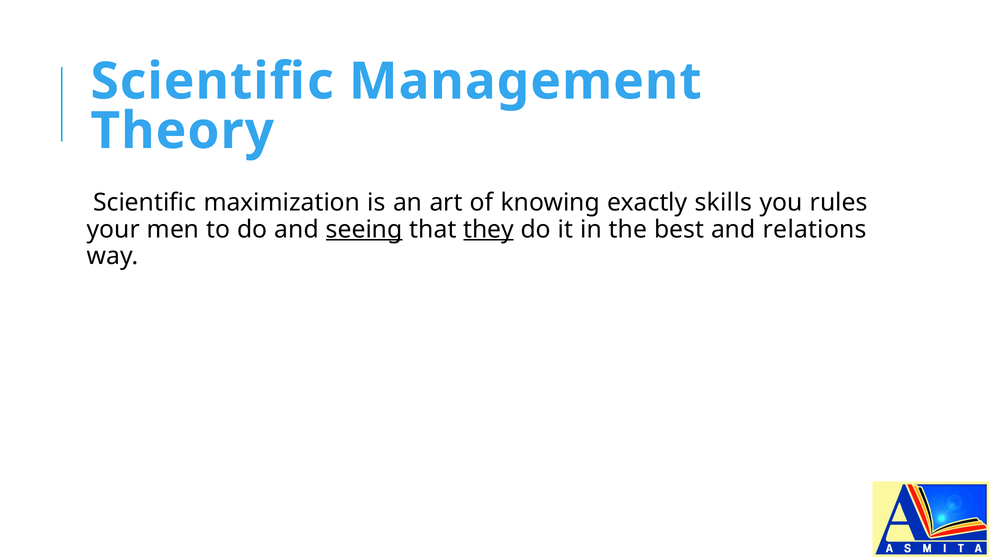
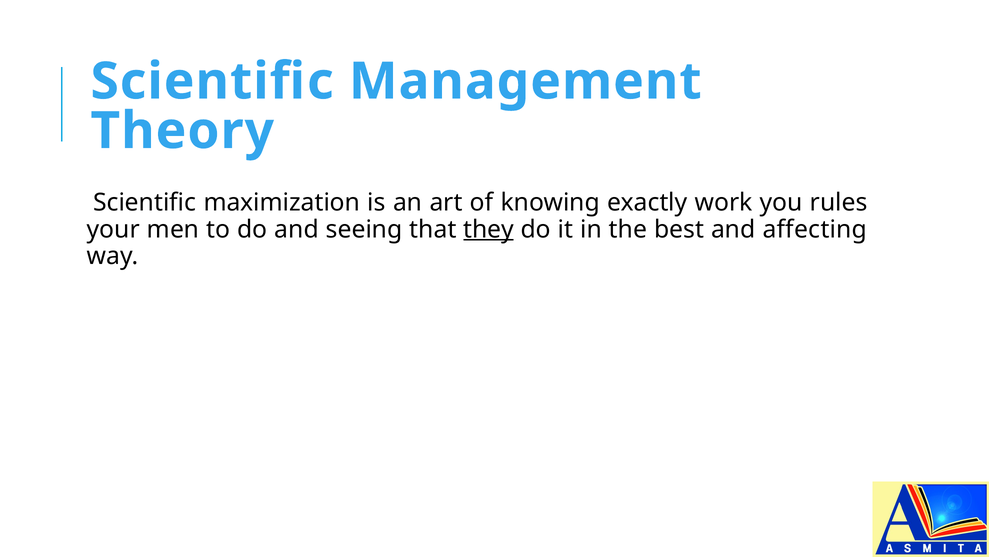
skills: skills -> work (724, 202)
seeing underline: present -> none (364, 229)
relations: relations -> affecting (815, 229)
